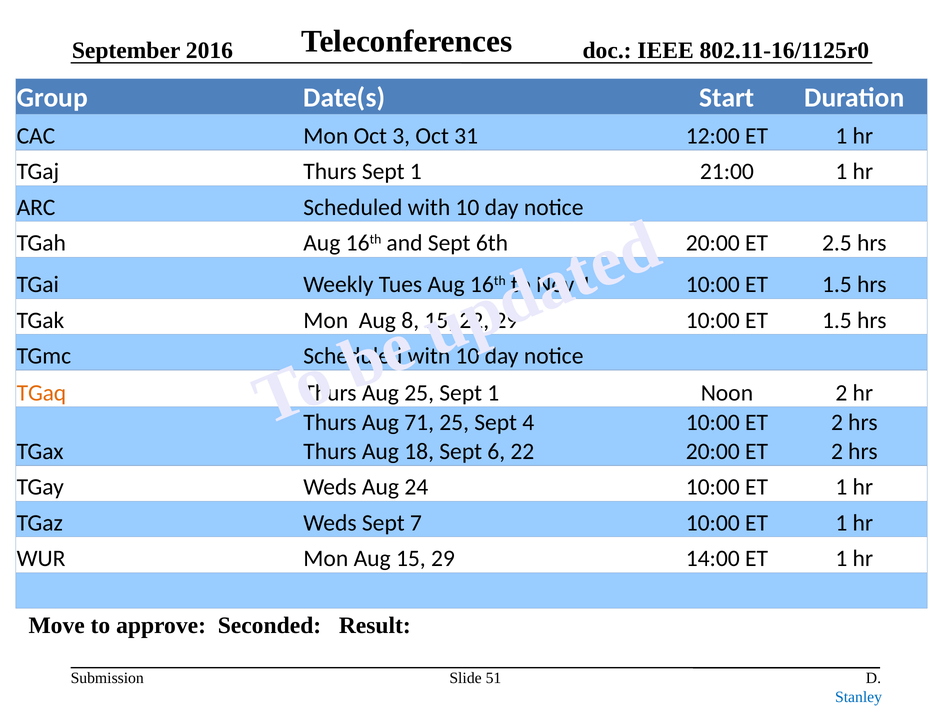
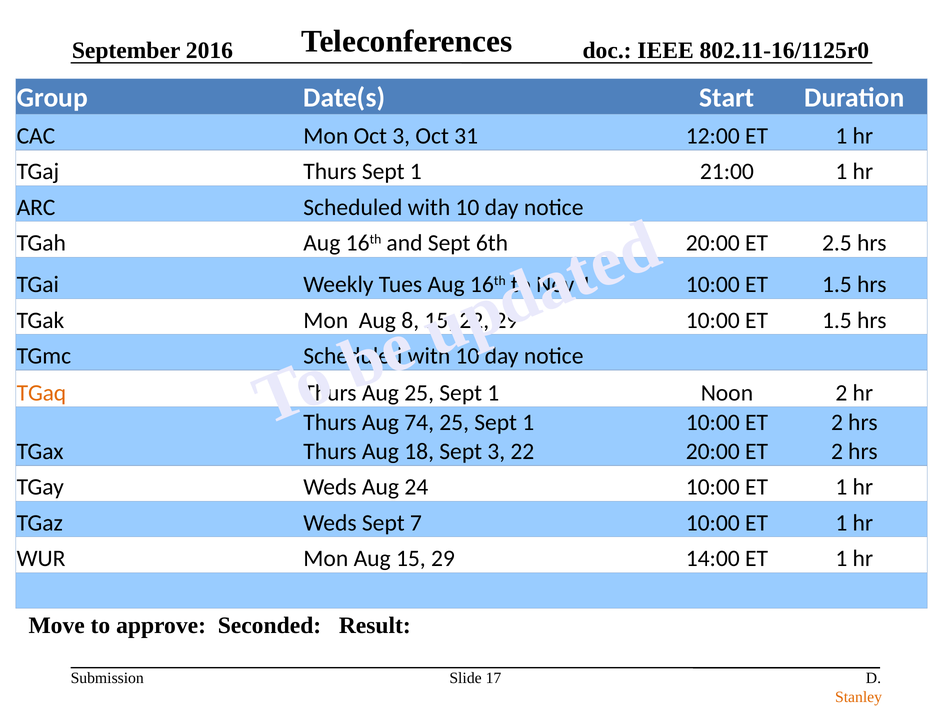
71: 71 -> 74 (419, 423)
4: 4 -> 1 (528, 423)
Sept 6: 6 -> 3 (496, 452)
51: 51 -> 17 (493, 678)
Stanley colour: blue -> orange (859, 697)
